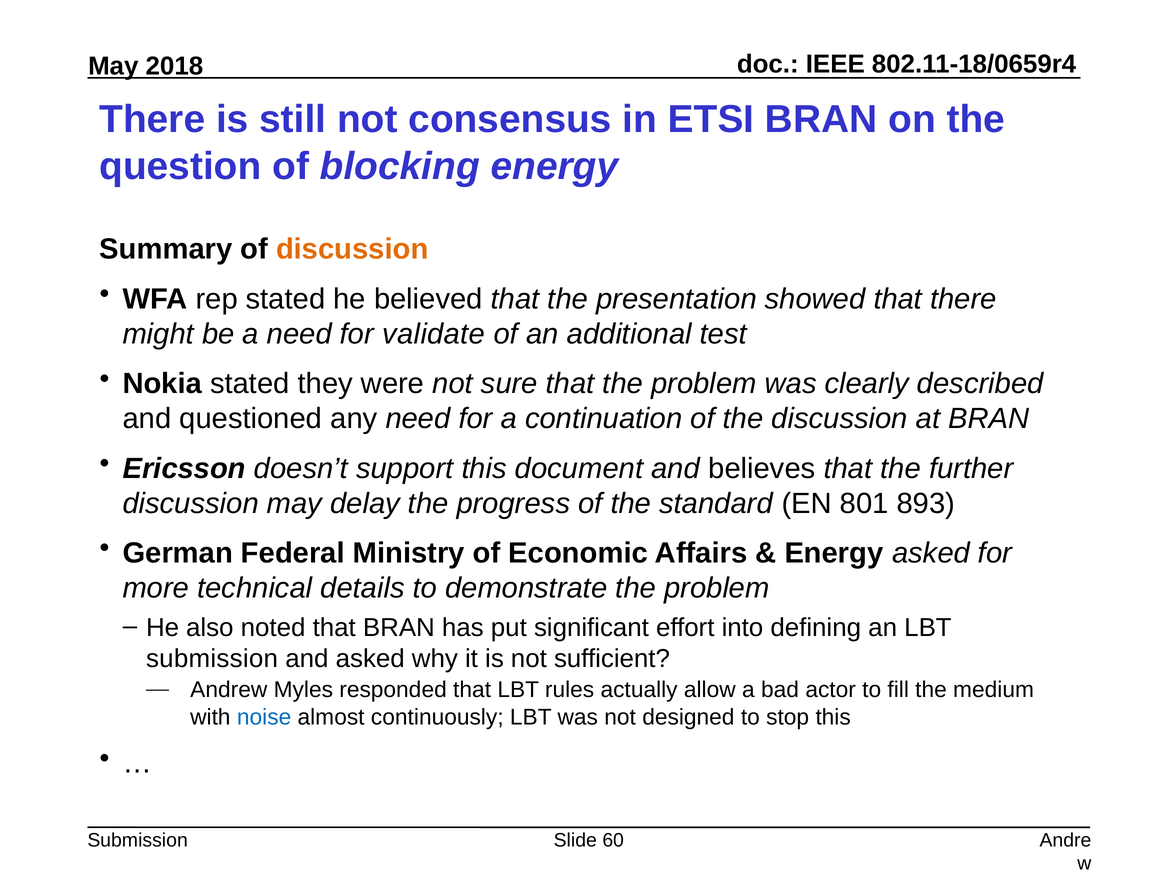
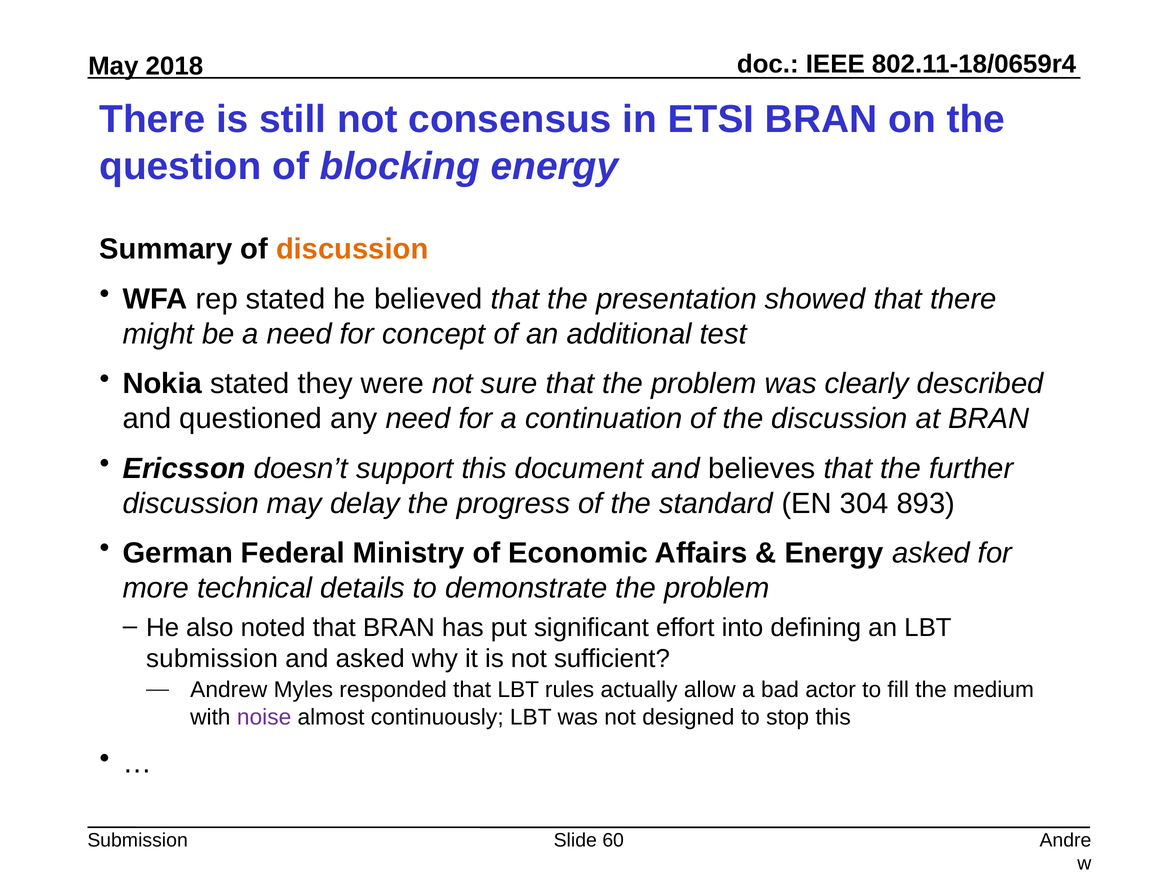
validate: validate -> concept (434, 334)
801: 801 -> 304 (864, 503)
noise colour: blue -> purple (264, 717)
